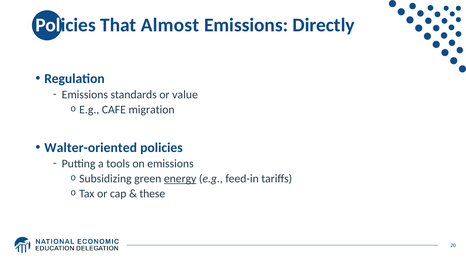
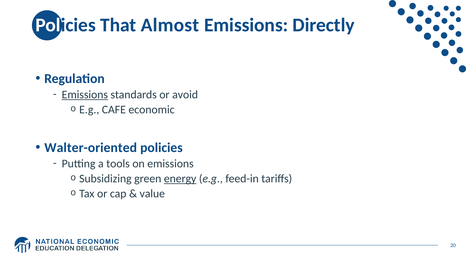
Emissions underline: none -> present (85, 95)
value: value -> avoid (185, 95)
migration: migration -> economic (152, 110)
these: these -> value (152, 194)
